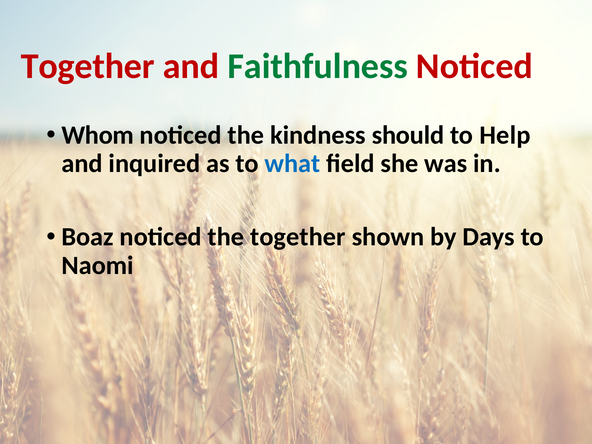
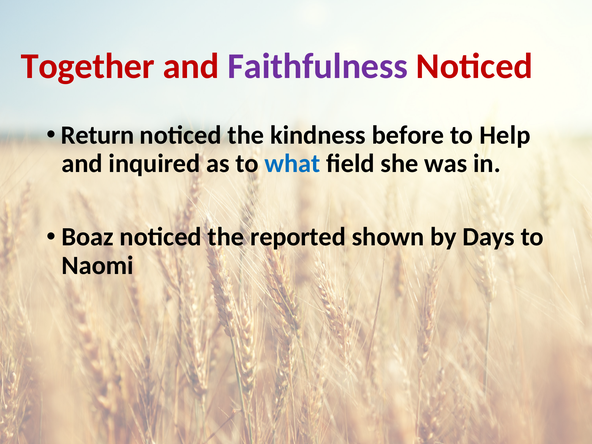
Faithfulness colour: green -> purple (318, 66)
Whom: Whom -> Return (98, 135)
should: should -> before (408, 135)
the together: together -> reported (298, 237)
